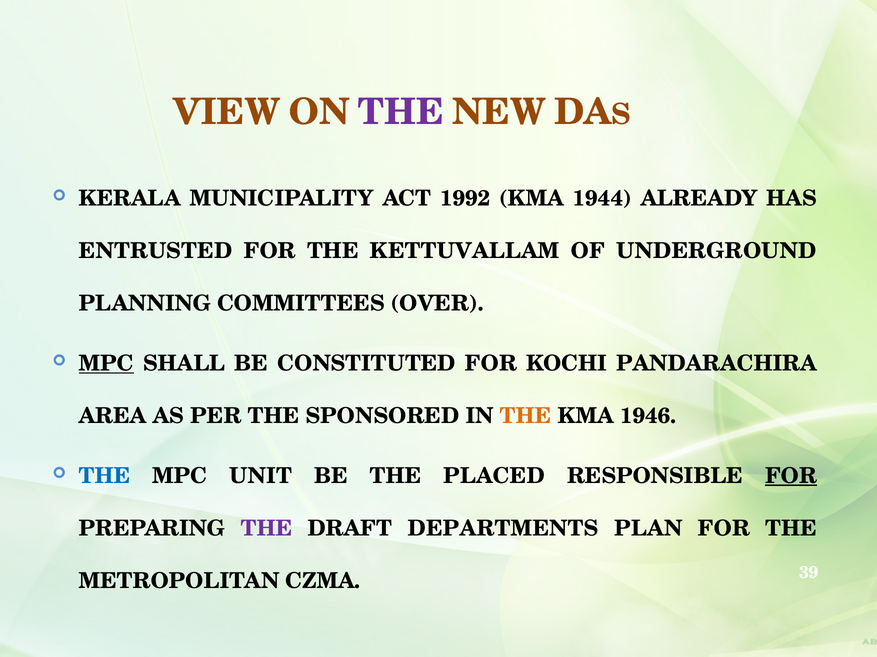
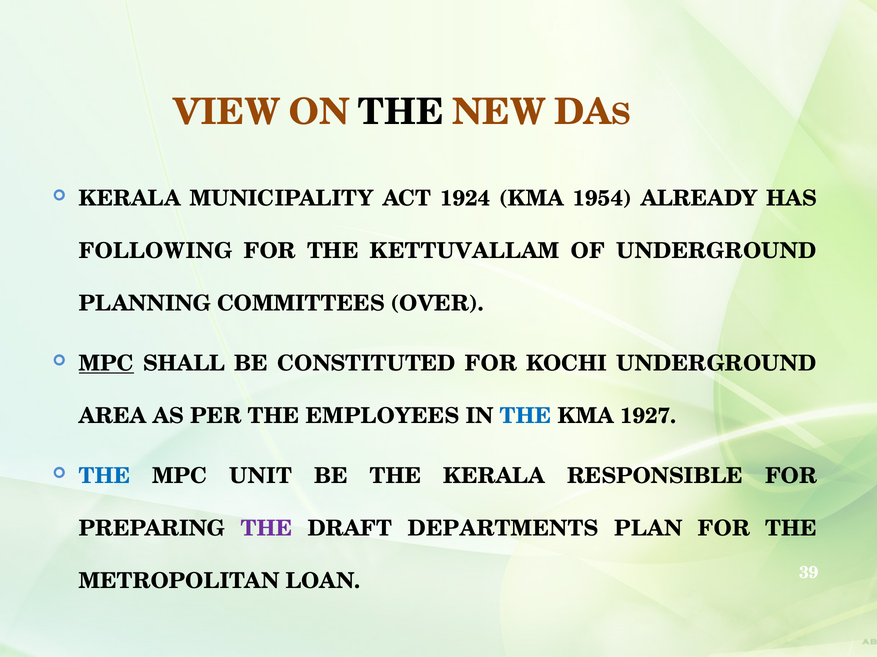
THE colour: purple -> black (401, 112)
1992: 1992 -> 1924 (465, 199)
1944: 1944 -> 1954 (602, 199)
ENTRUSTED: ENTRUSTED -> FOLLOWING (156, 251)
KOCHI PANDARACHIRA: PANDARACHIRA -> UNDERGROUND (716, 364)
SPONSORED: SPONSORED -> EMPLOYEES (382, 417)
THE colour: orange -> blue (526, 417)
1946: 1946 -> 1927 (648, 417)
THE PLACED: PLACED -> KERALA (494, 477)
FOR underline: present -> none (791, 477)
CZMA: CZMA -> LOAN (323, 582)
